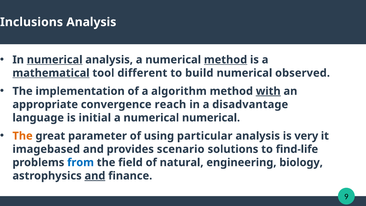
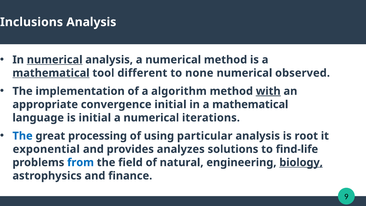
method underline: present -> none (226, 60)
build: build -> none (199, 73)
convergence reach: reach -> initial (170, 104)
in a disadvantage: disadvantage -> mathematical (250, 104)
numerical numerical: numerical -> iterations (211, 118)
The colour: orange -> blue (23, 136)
parameter: parameter -> processing (98, 136)
very: very -> root (306, 136)
imagebased: imagebased -> exponential (46, 149)
scenario: scenario -> analyzes (181, 149)
biology underline: none -> present (301, 162)
and underline: present -> none (95, 176)
